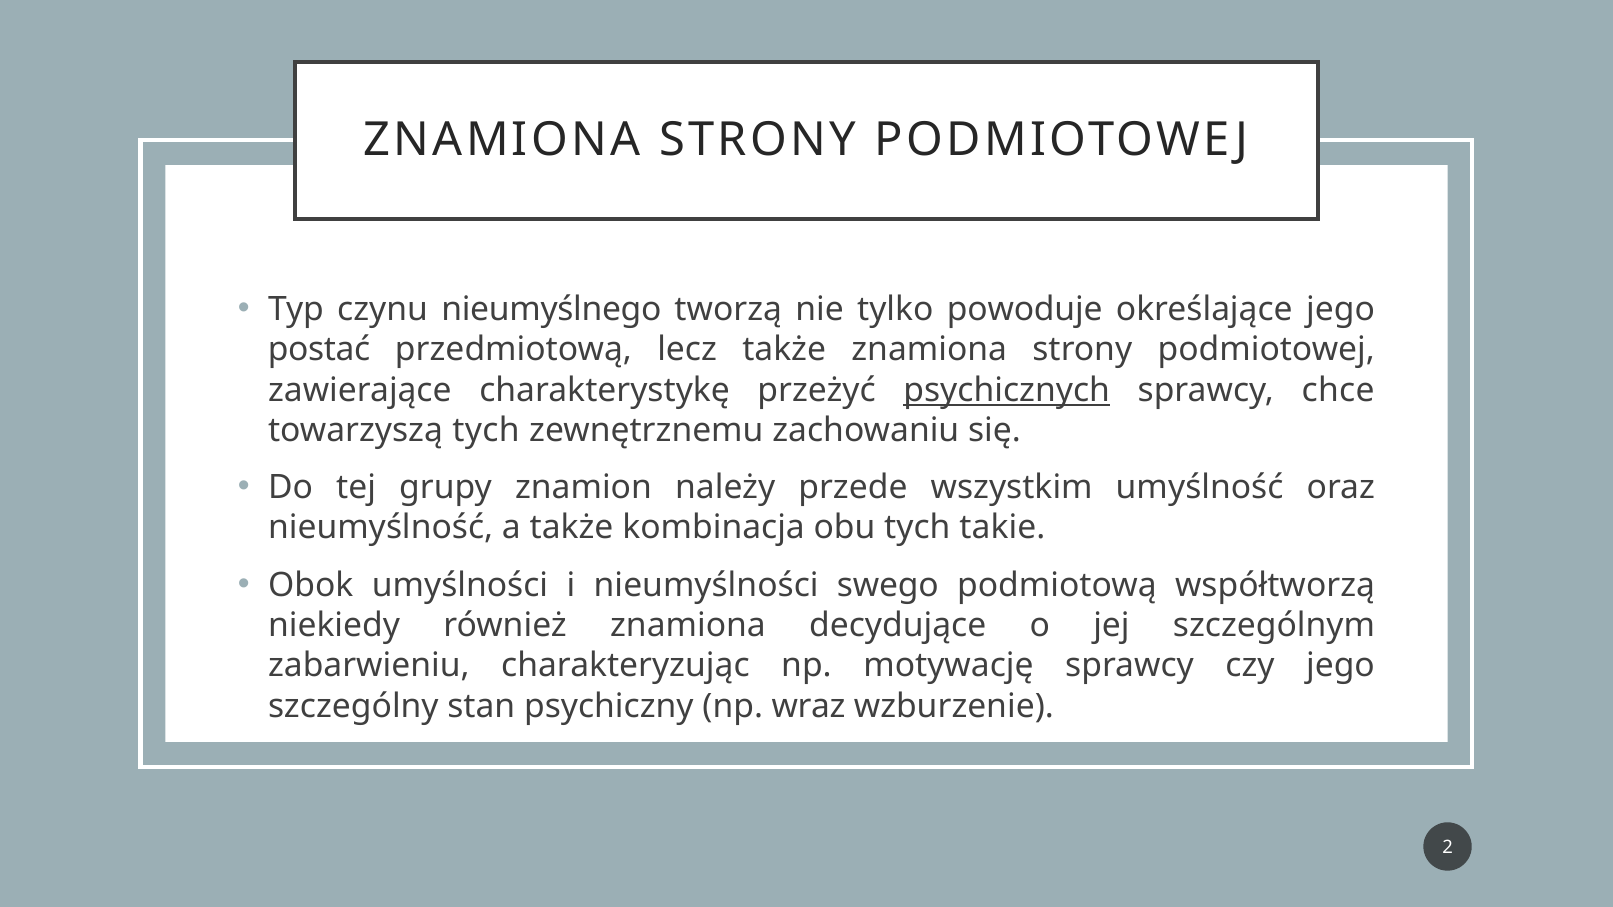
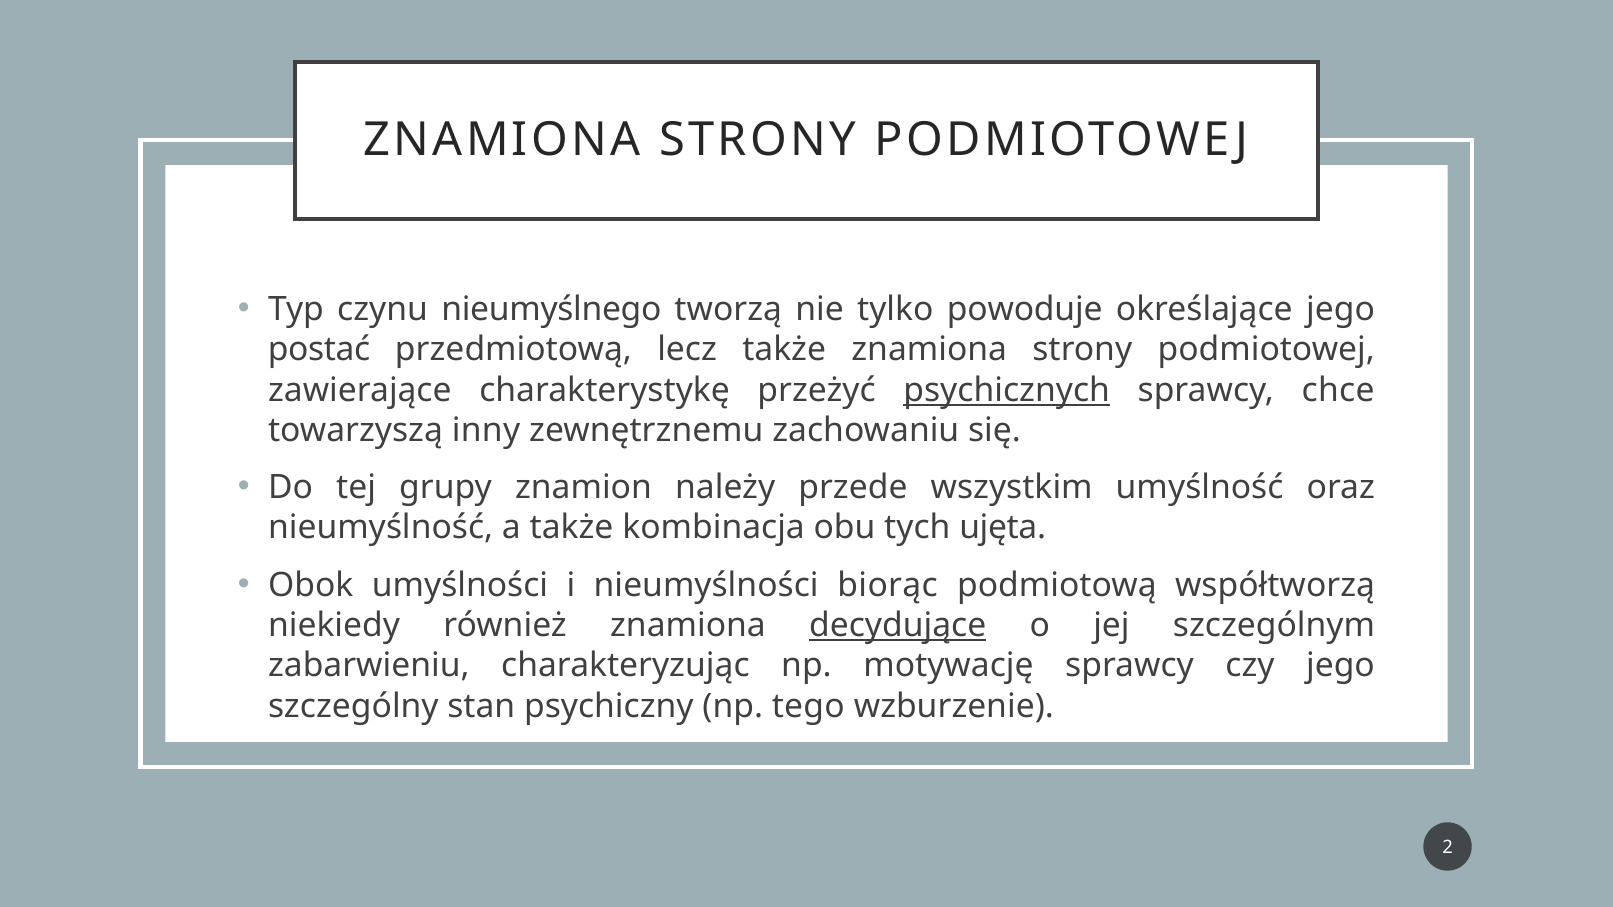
towarzyszą tych: tych -> inny (486, 431)
takie: takie -> ujęta (1003, 528)
swego: swego -> biorąc (888, 585)
decydujące underline: none -> present (898, 626)
wraz: wraz -> tego (808, 706)
